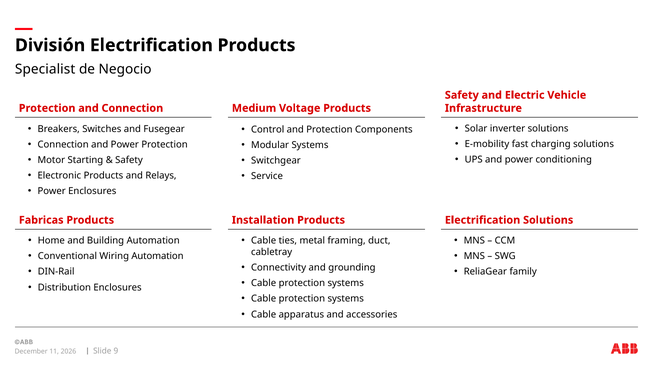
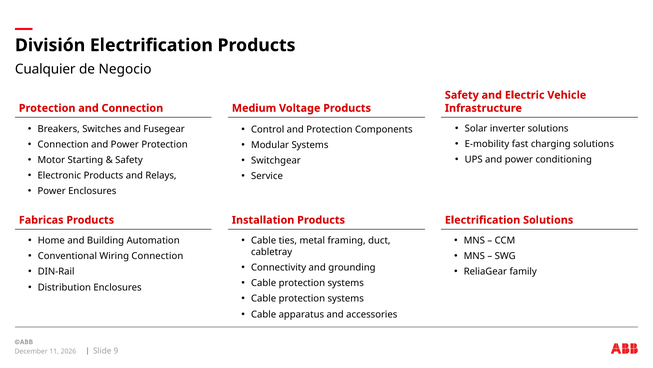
Specialist: Specialist -> Cualquier (45, 69)
Wiring Automation: Automation -> Connection (157, 256)
